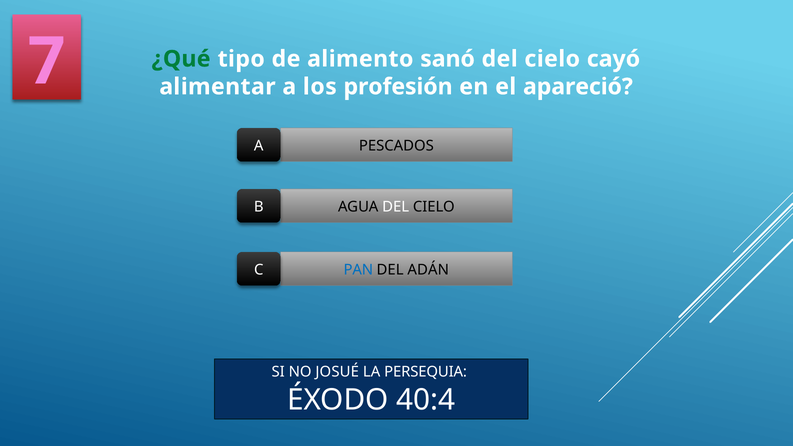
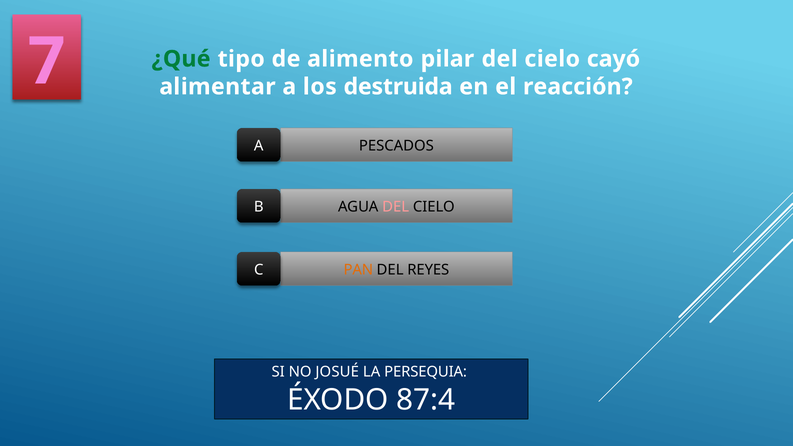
sanó: sanó -> pilar (447, 59)
profesión: profesión -> destruida (398, 87)
apareció: apareció -> reacción (578, 87)
DEL colour: white -> pink (396, 207)
PAN colour: blue -> orange (358, 270)
ADÁN: ADÁN -> REYES (428, 270)
40:4: 40:4 -> 87:4 (426, 400)
